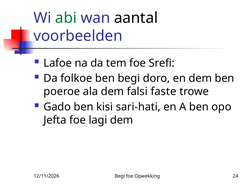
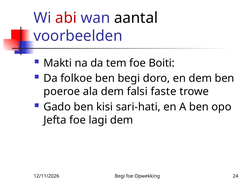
abi colour: green -> red (66, 18)
Lafoe: Lafoe -> Makti (58, 63)
Srefi: Srefi -> Boiti (162, 63)
